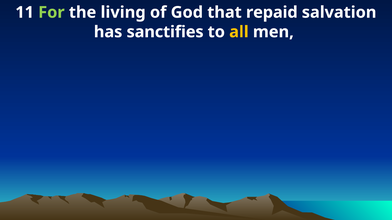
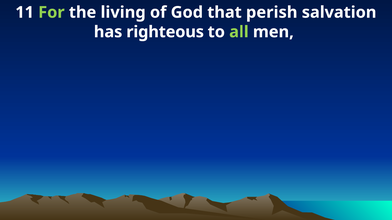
repaid: repaid -> perish (272, 12)
sanctifies: sanctifies -> righteous (165, 32)
all colour: yellow -> light green (239, 32)
